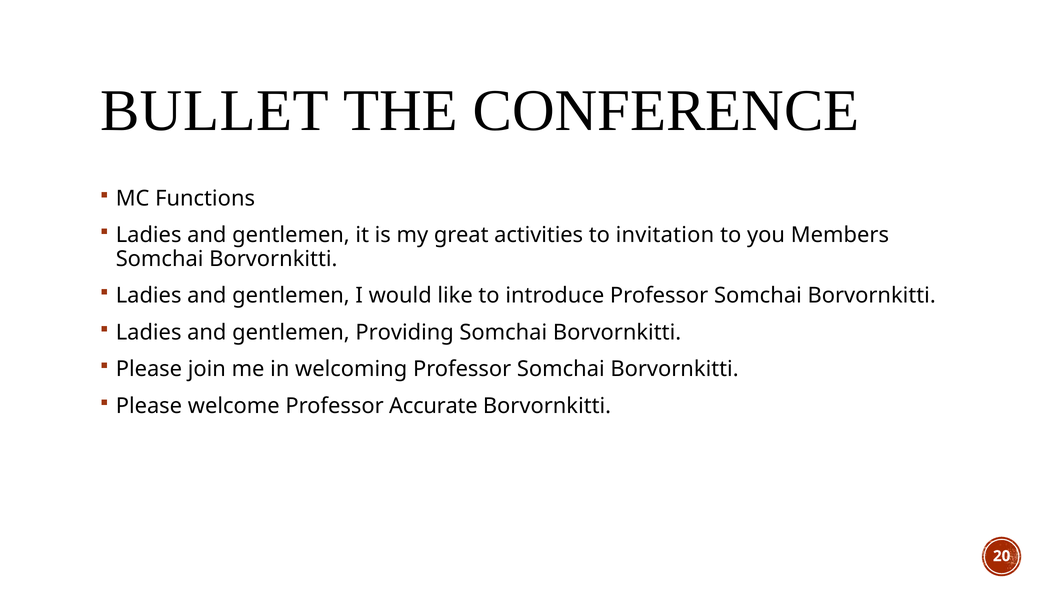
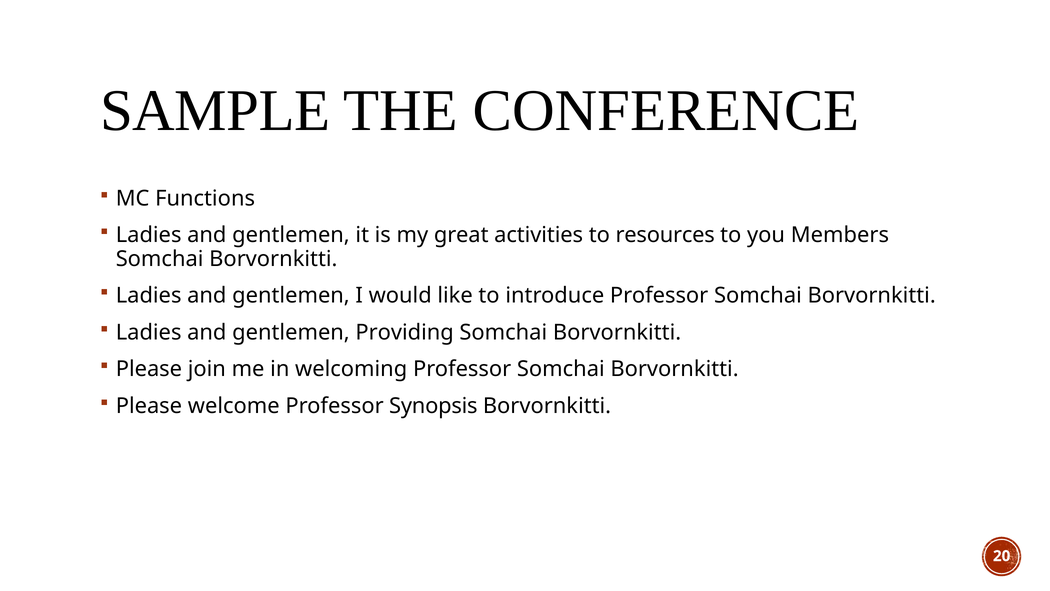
BULLET: BULLET -> SAMPLE (215, 111)
invitation: invitation -> resources (665, 235)
Accurate: Accurate -> Synopsis (433, 406)
